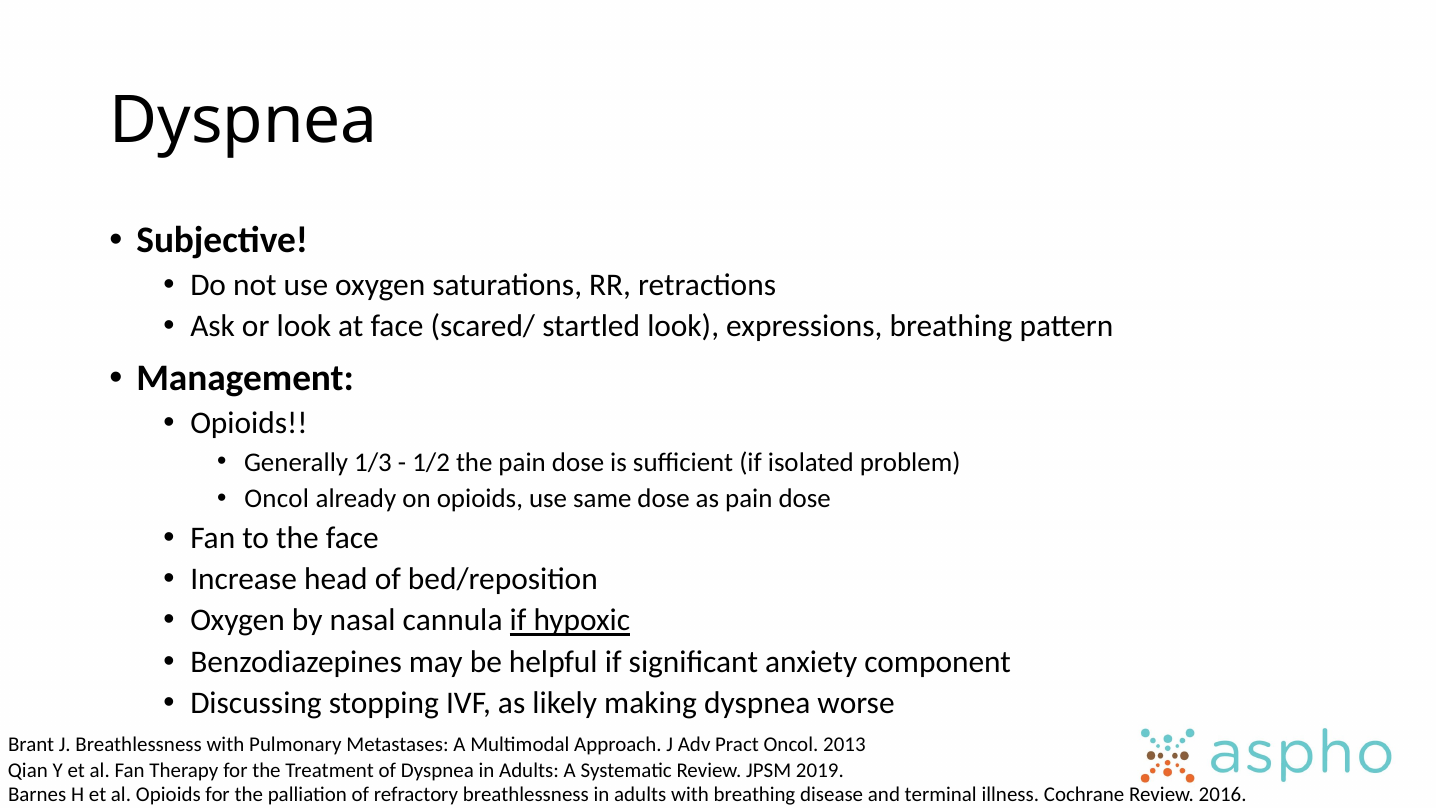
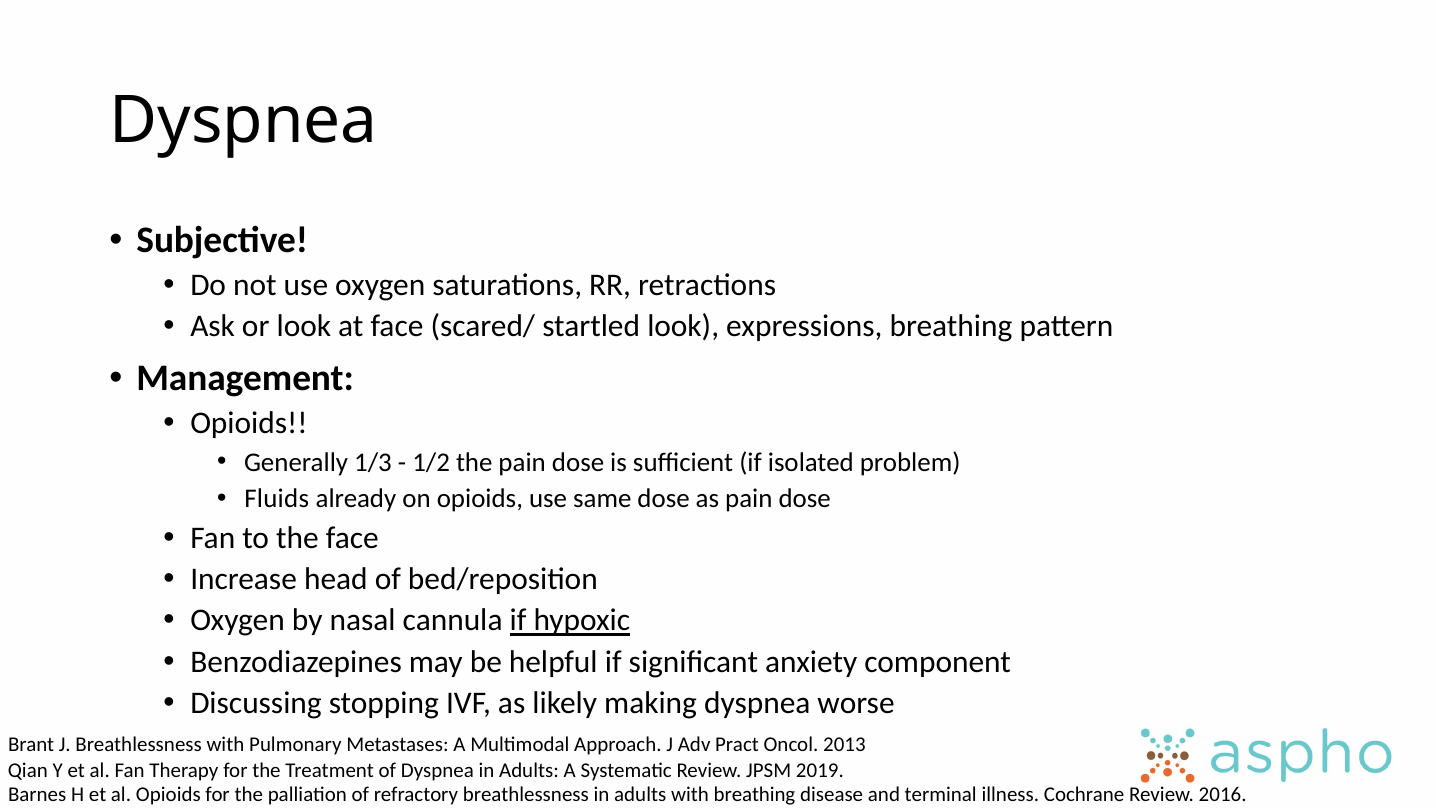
Oncol: Oncol -> Fluids (277, 499)
